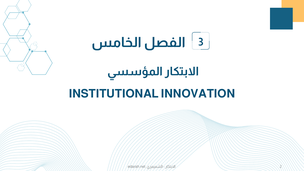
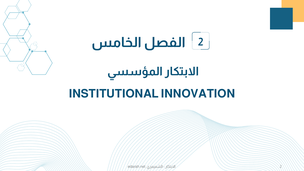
3: 3 -> 2 (201, 42)
